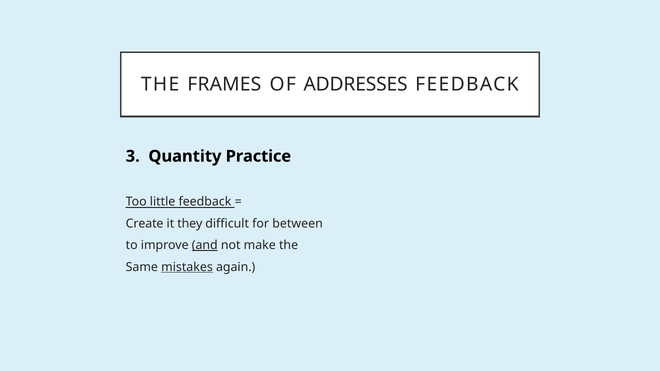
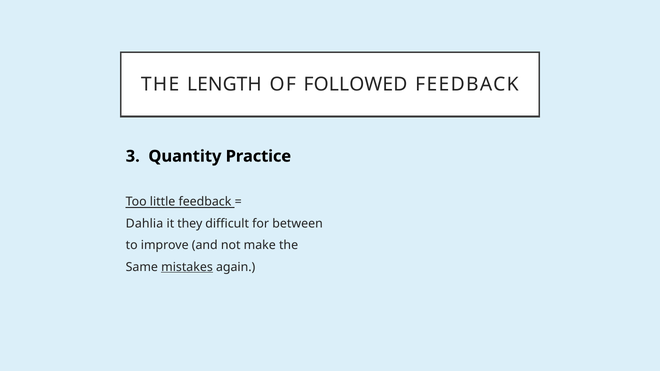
FRAMES: FRAMES -> LENGTH (224, 84)
ADDRESSES: ADDRESSES -> FOLLOWED (355, 84)
Create: Create -> Dahlia (144, 224)
and underline: present -> none (205, 245)
